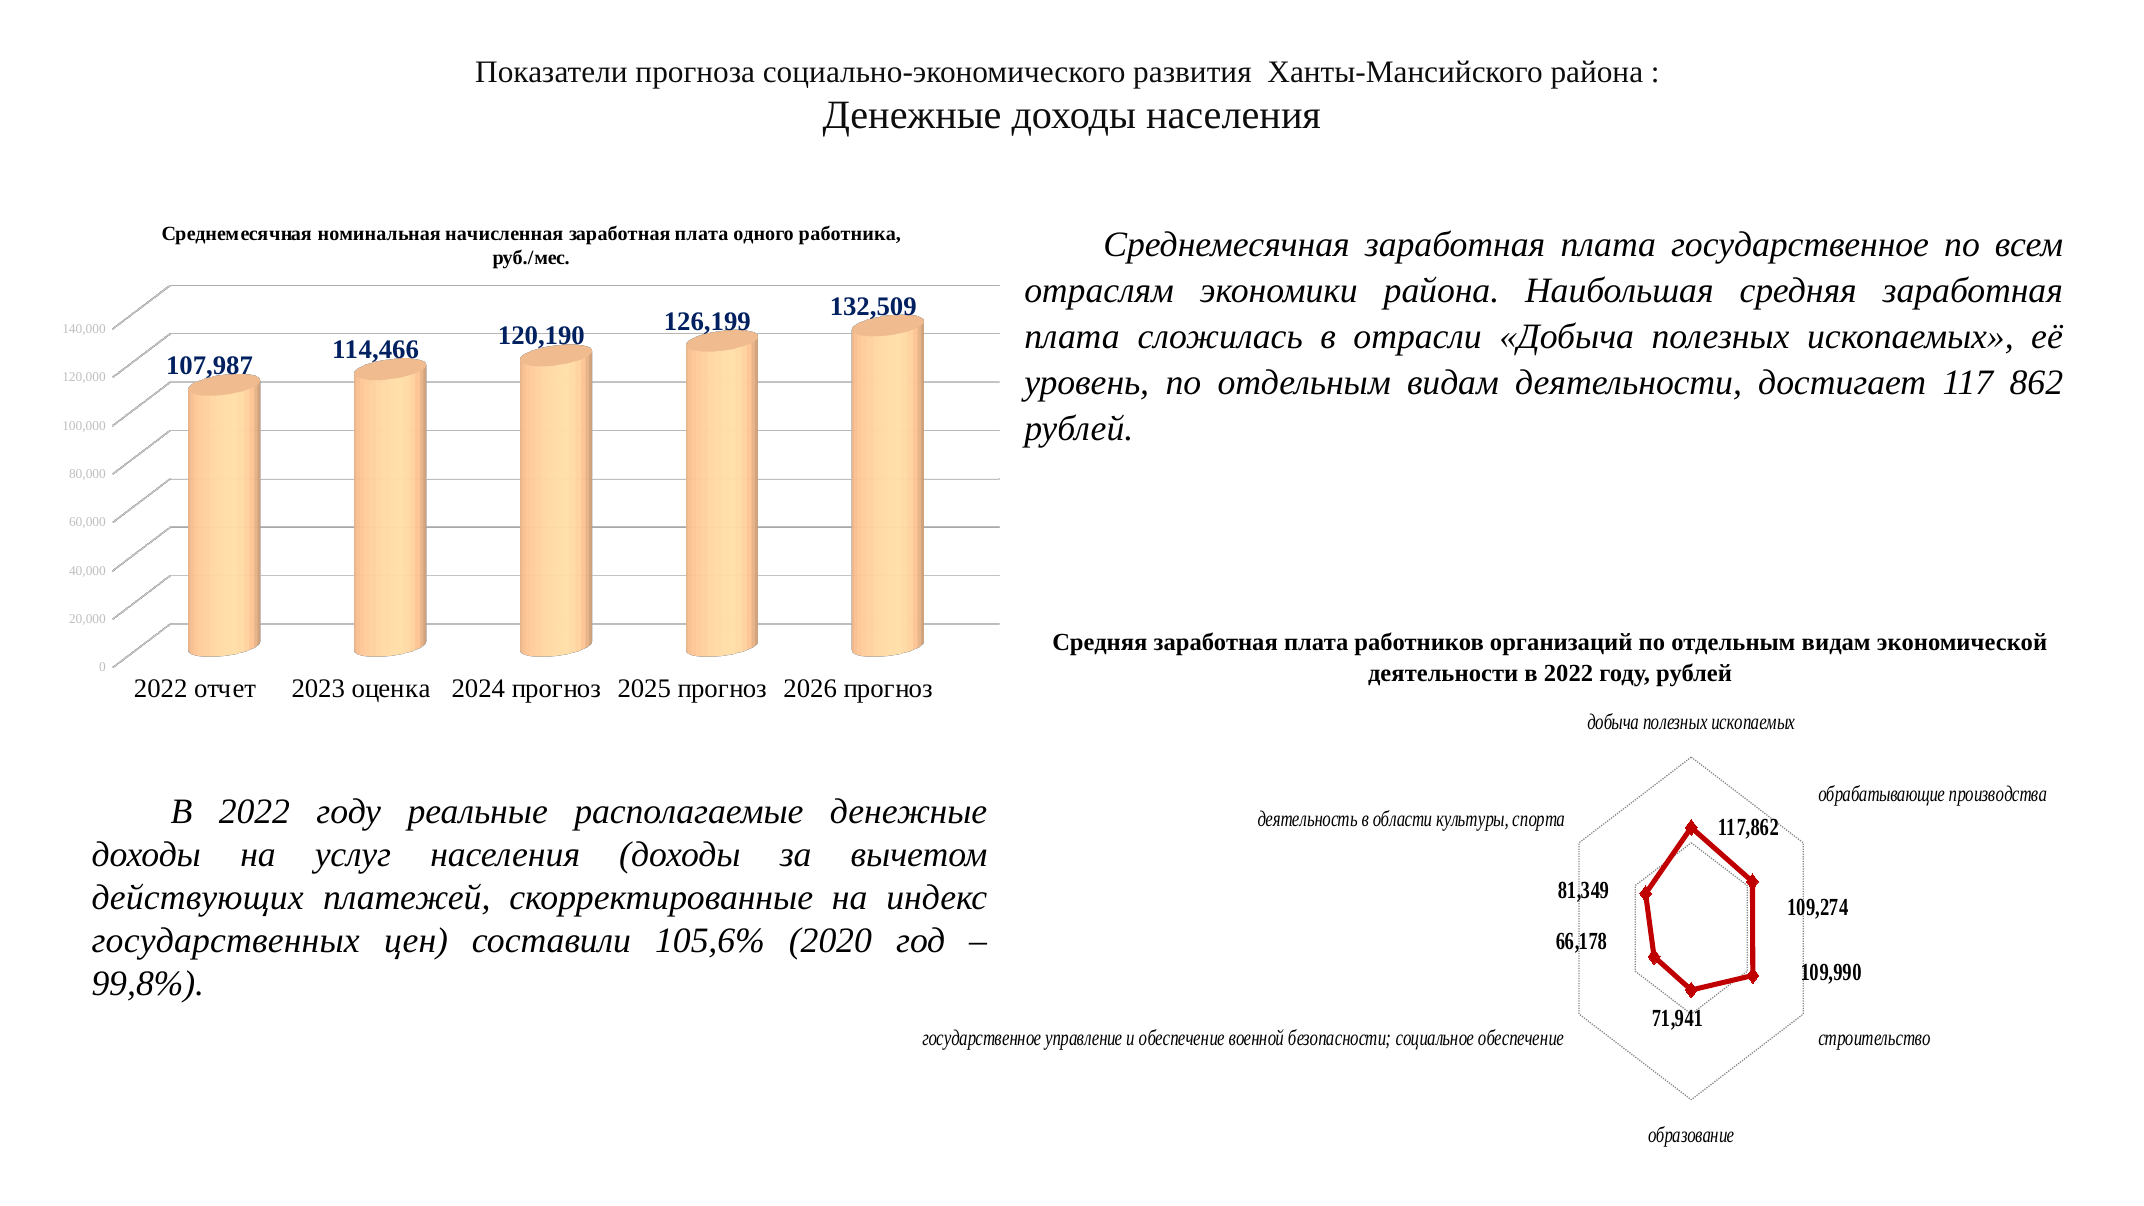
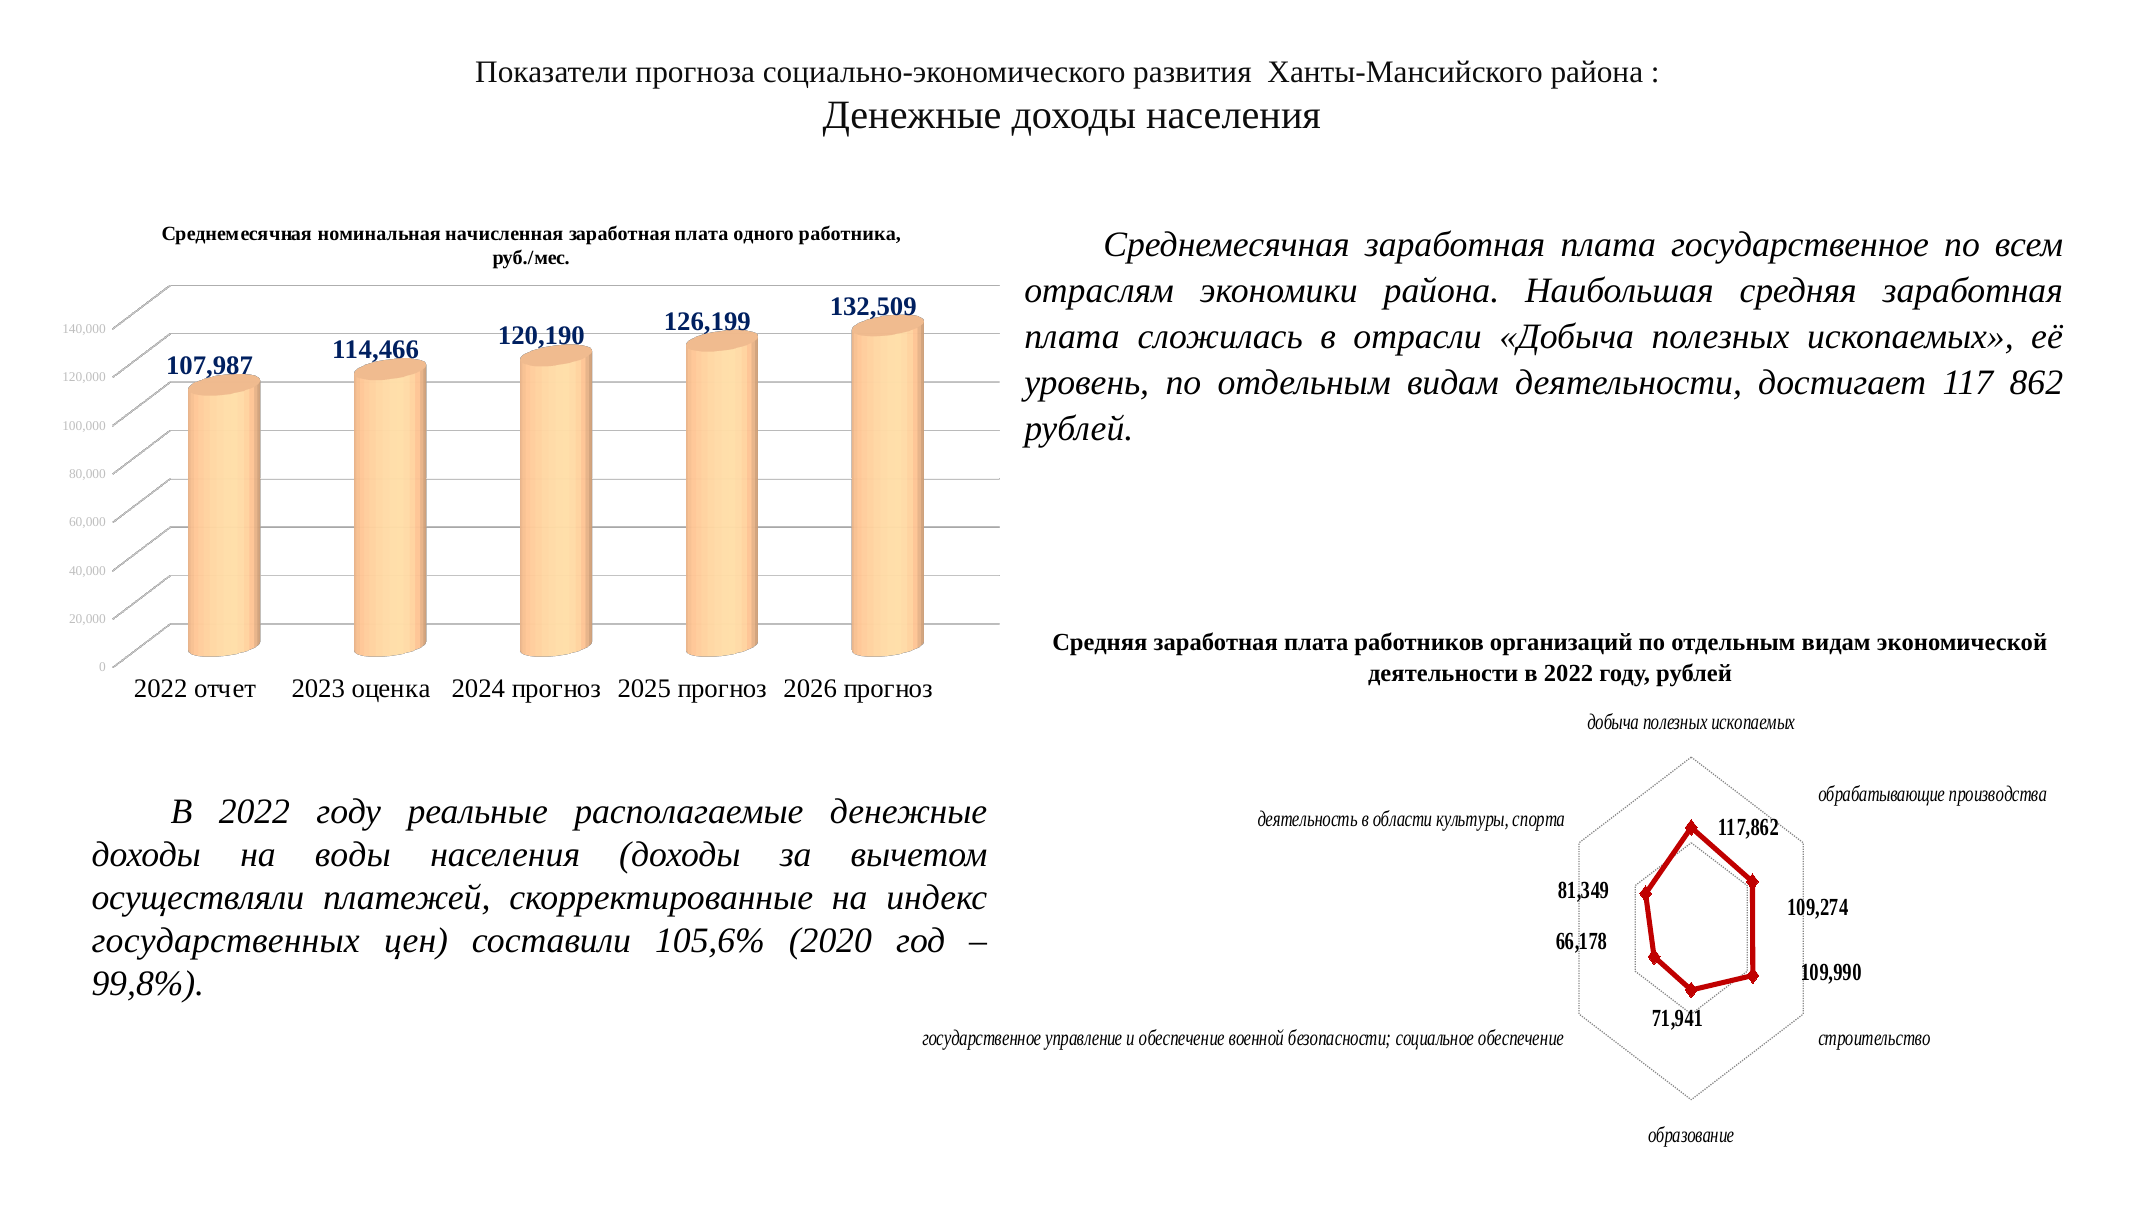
услуг: услуг -> воды (353, 855)
действующих: действующих -> осуществляли (198, 898)
